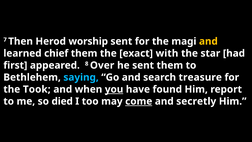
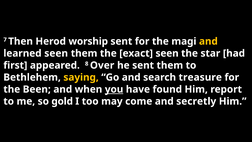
learned chief: chief -> seen (56, 53)
exact with: with -> seen (167, 53)
saying colour: light blue -> yellow (81, 77)
Took: Took -> Been (37, 89)
died: died -> gold (62, 101)
come underline: present -> none (139, 101)
